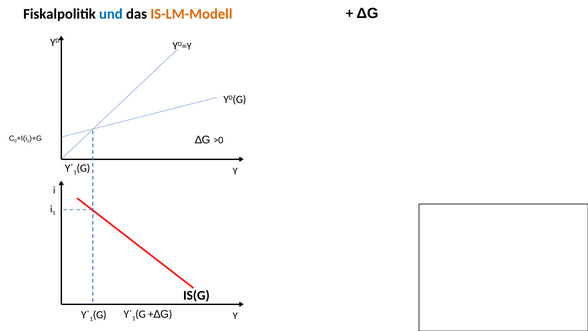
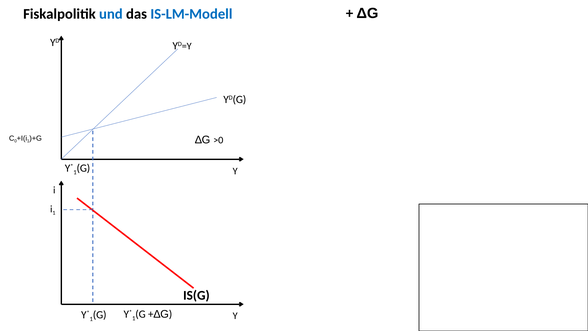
IS-LM-Modell colour: orange -> blue (191, 14)
